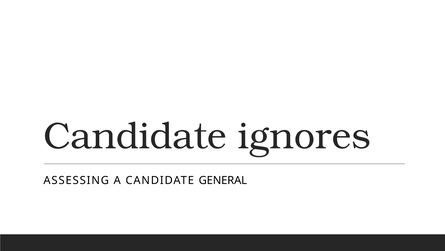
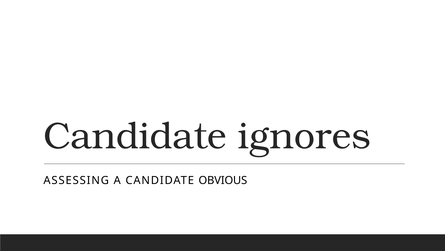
GENERAL: GENERAL -> OBVIOUS (223, 180)
